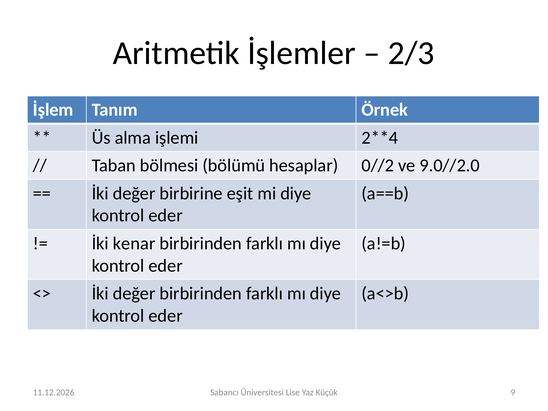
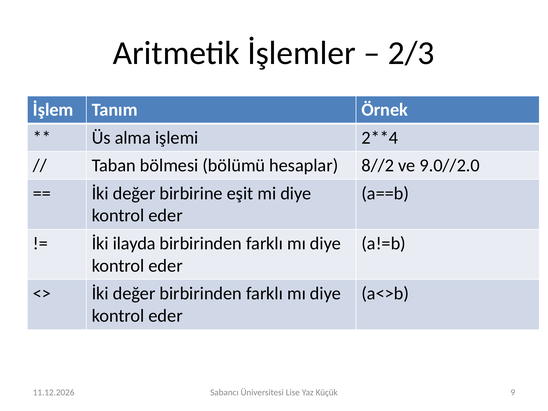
0//2: 0//2 -> 8//2 (378, 166)
kenar: kenar -> ilayda (134, 243)
